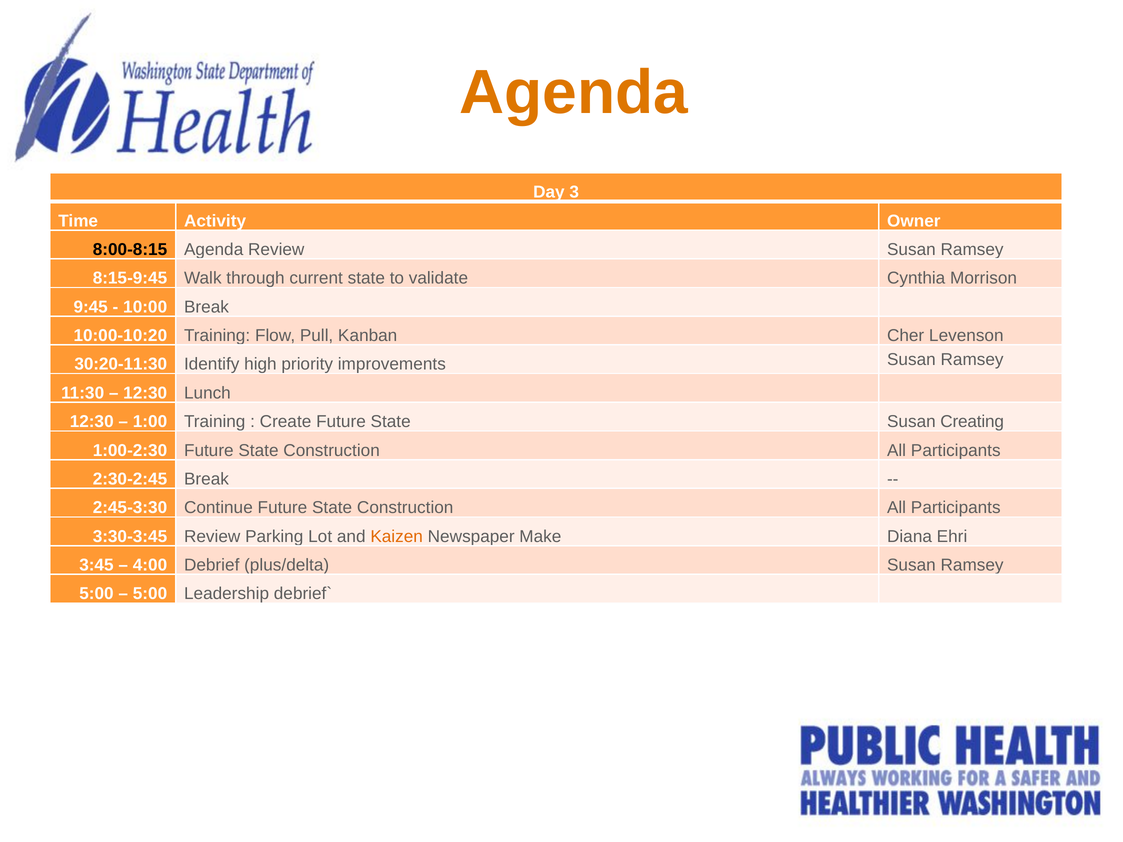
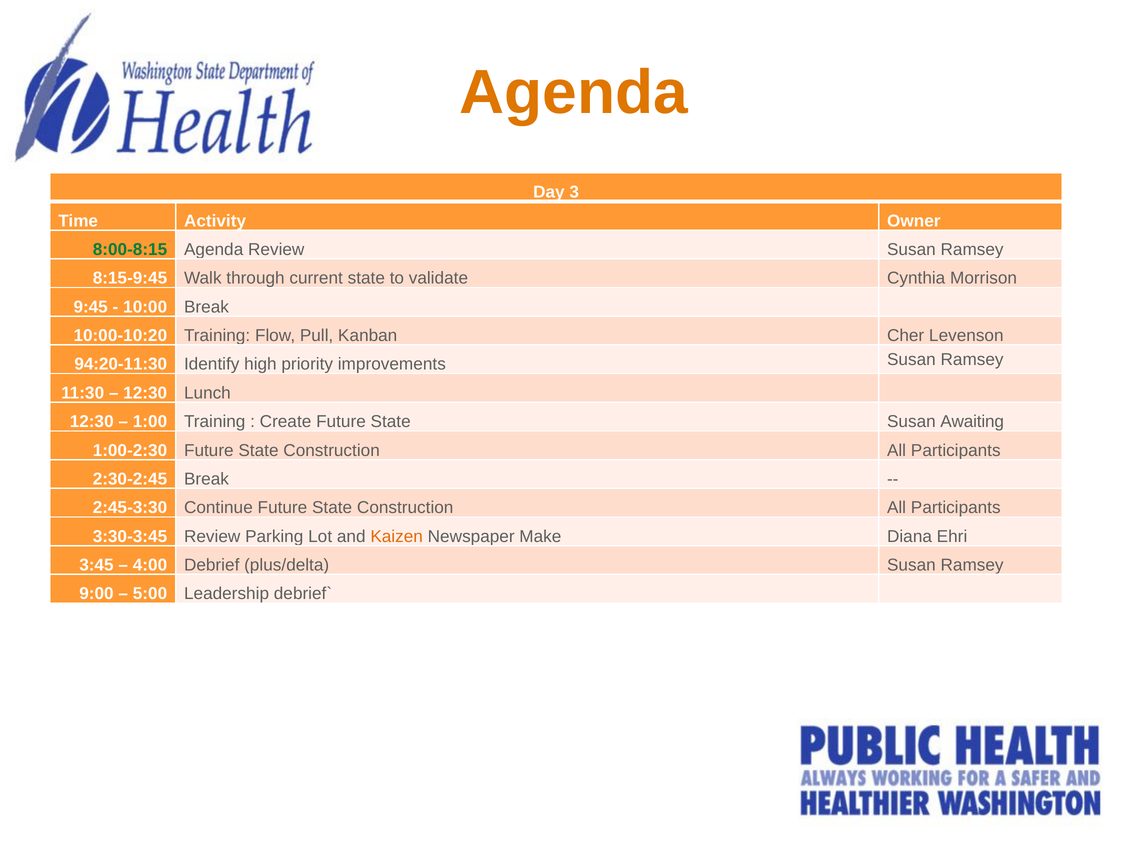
8:00-8:15 colour: black -> green (130, 250)
30:20-11:30: 30:20-11:30 -> 94:20-11:30 (121, 364)
Creating: Creating -> Awaiting (972, 422)
5:00: 5:00 -> 9:00 (96, 594)
